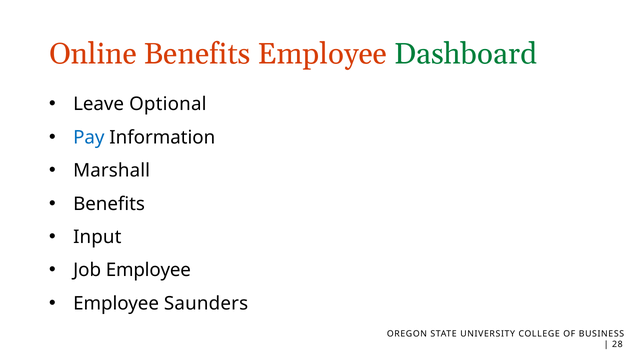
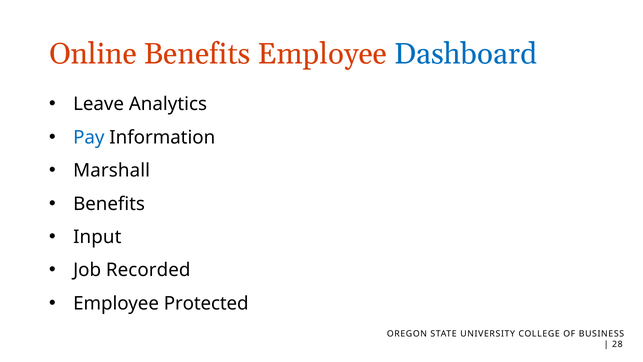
Dashboard colour: green -> blue (466, 54)
Optional: Optional -> Analytics (168, 104)
Job Employee: Employee -> Recorded (148, 270)
Saunders: Saunders -> Protected (206, 303)
